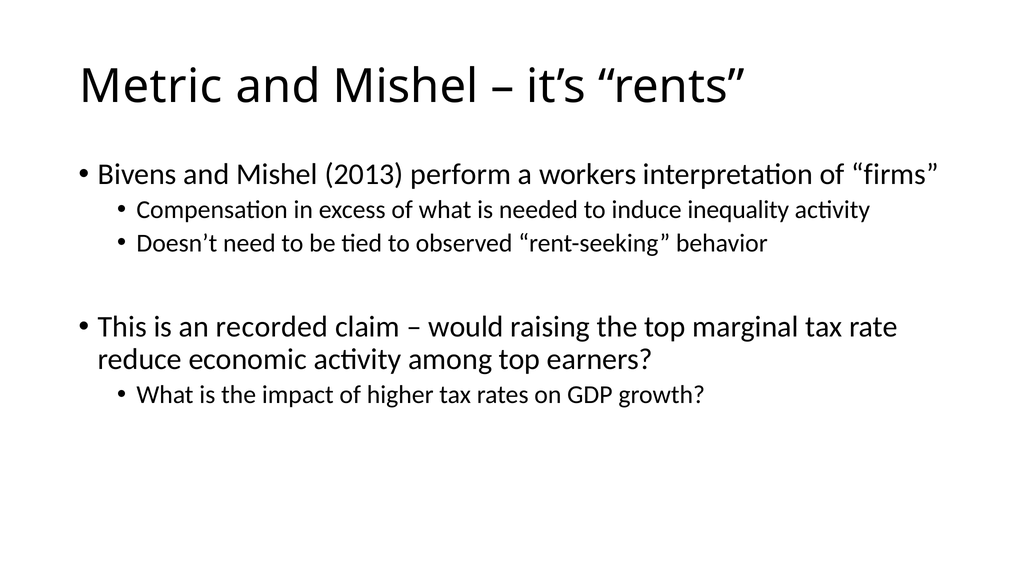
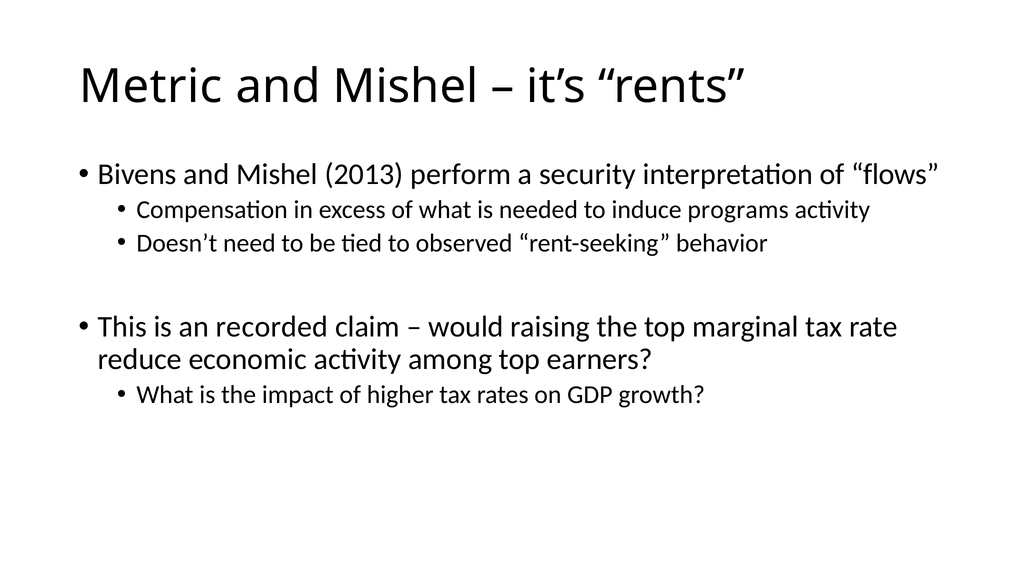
workers: workers -> security (588, 174)
firms: firms -> flows (895, 174)
inequality: inequality -> programs (738, 210)
